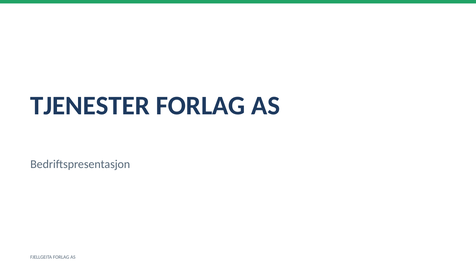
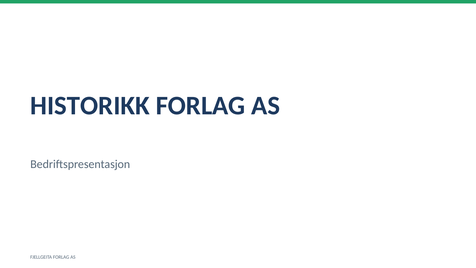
TJENESTER: TJENESTER -> HISTORIKK (90, 106)
